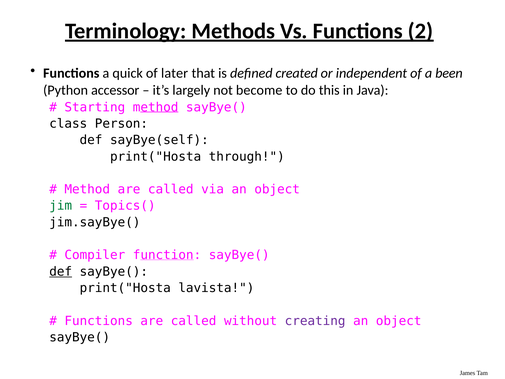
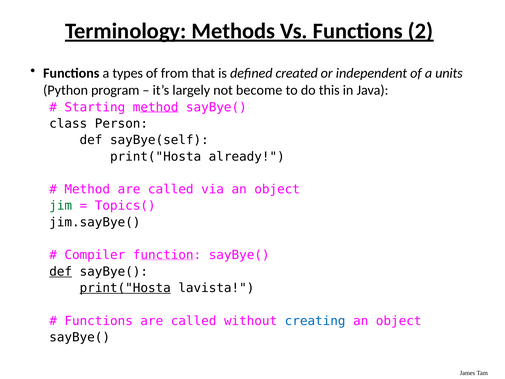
quick: quick -> types (128, 73)
later: later -> from (175, 73)
been: been -> units (449, 73)
accessor: accessor -> program (115, 90)
through: through -> already (247, 156)
print("Hosta underline: none -> present (125, 288)
creating colour: purple -> blue (315, 321)
